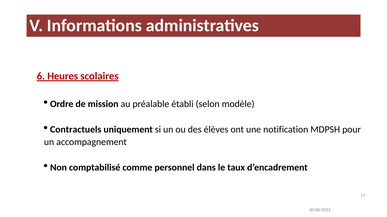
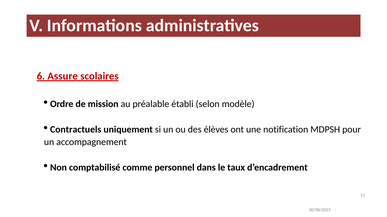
Heures: Heures -> Assure (63, 76)
